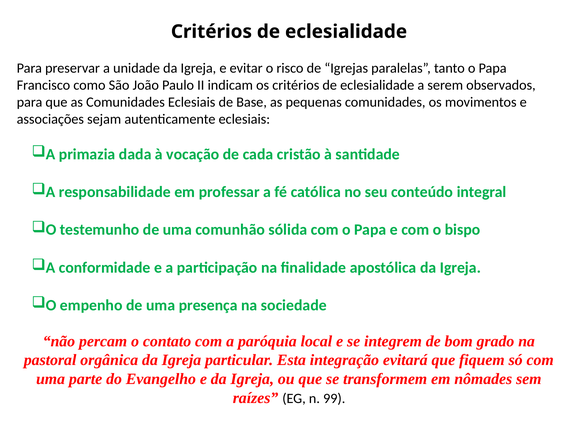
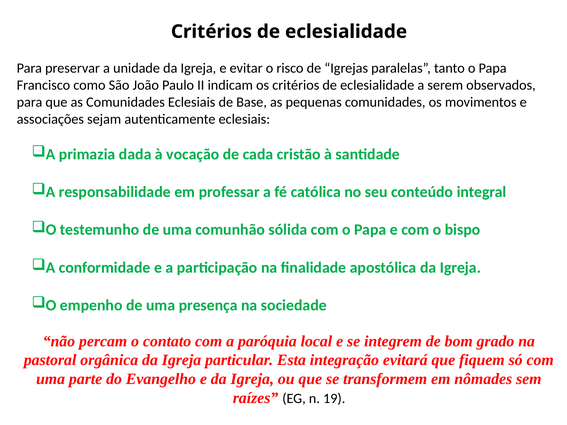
99: 99 -> 19 (334, 399)
